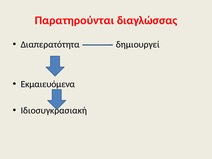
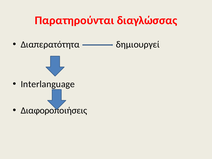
Εκμαιευόμενα: Εκμαιευόμενα -> Interlanguage (48, 84)
Ιδιοσυγκρασιακή: Ιδιοσυγκρασιακή -> Διαφοροποιήσεις (54, 110)
